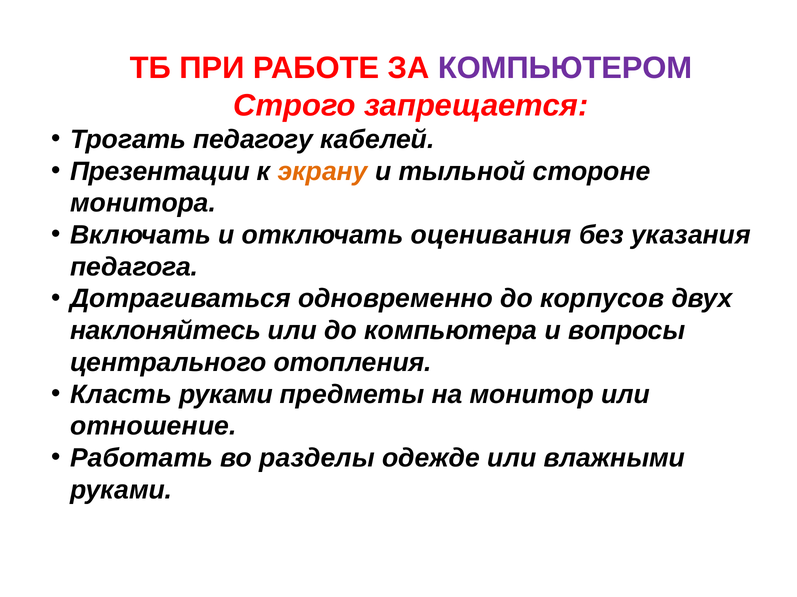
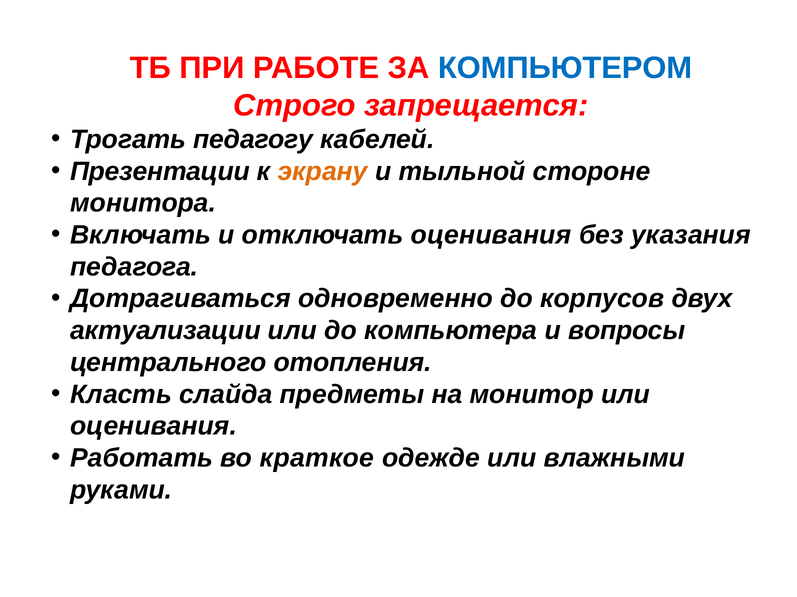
КОМПЬЮТЕРОМ colour: purple -> blue (565, 68)
наклоняйтесь: наклоняйтесь -> актуализации (165, 331)
Класть руками: руками -> слайда (226, 395)
отношение: отношение -> оценивания (154, 427)
разделы: разделы -> краткое (317, 459)
